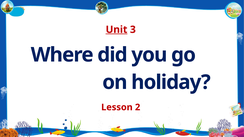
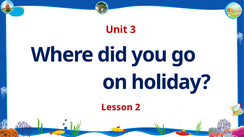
Unit underline: present -> none (117, 30)
